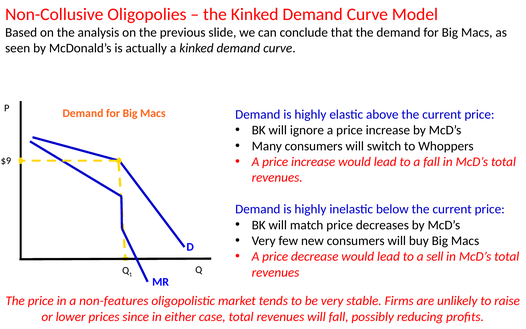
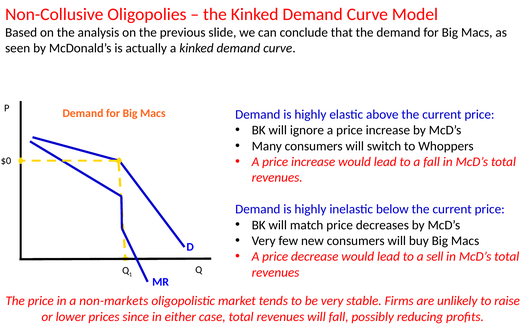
$9: $9 -> $0 (6, 161)
non-features: non-features -> non-markets (114, 301)
